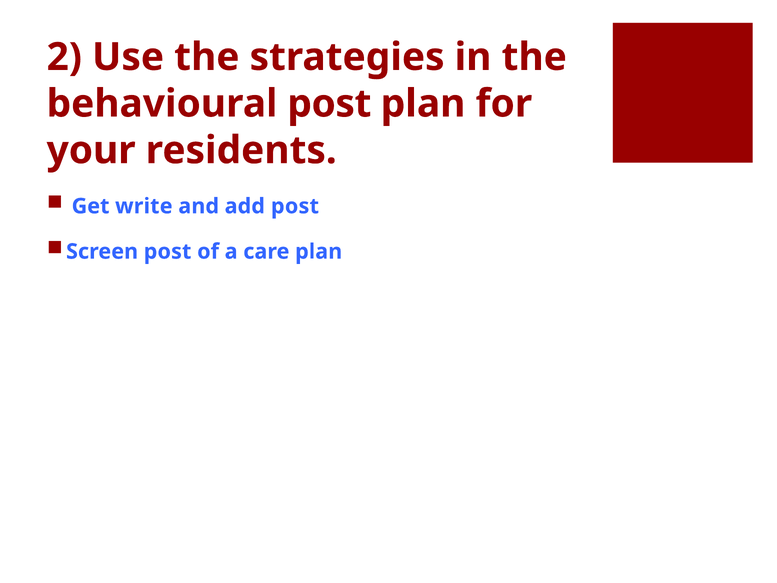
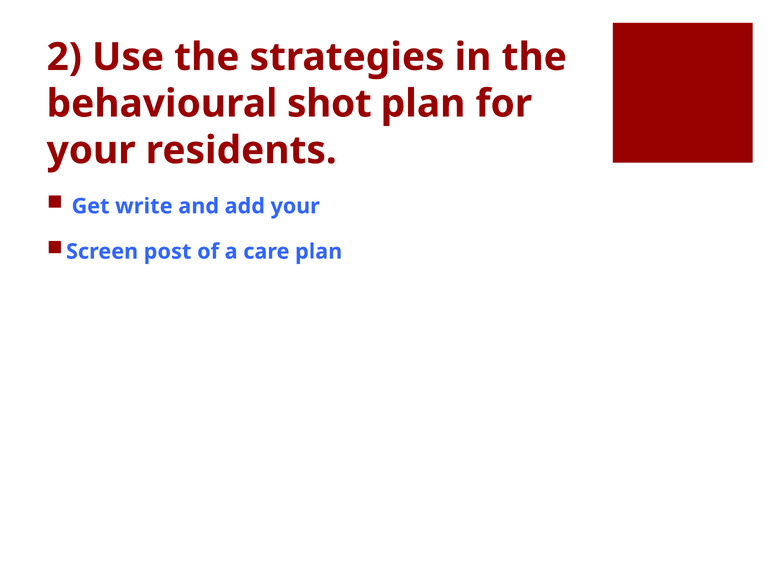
behavioural post: post -> shot (329, 104)
add post: post -> your (295, 206)
